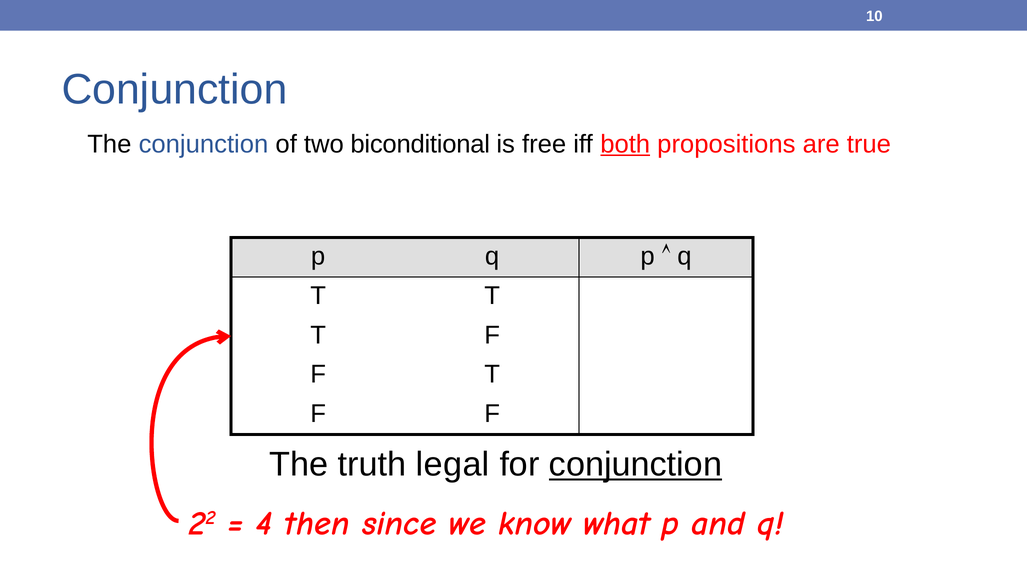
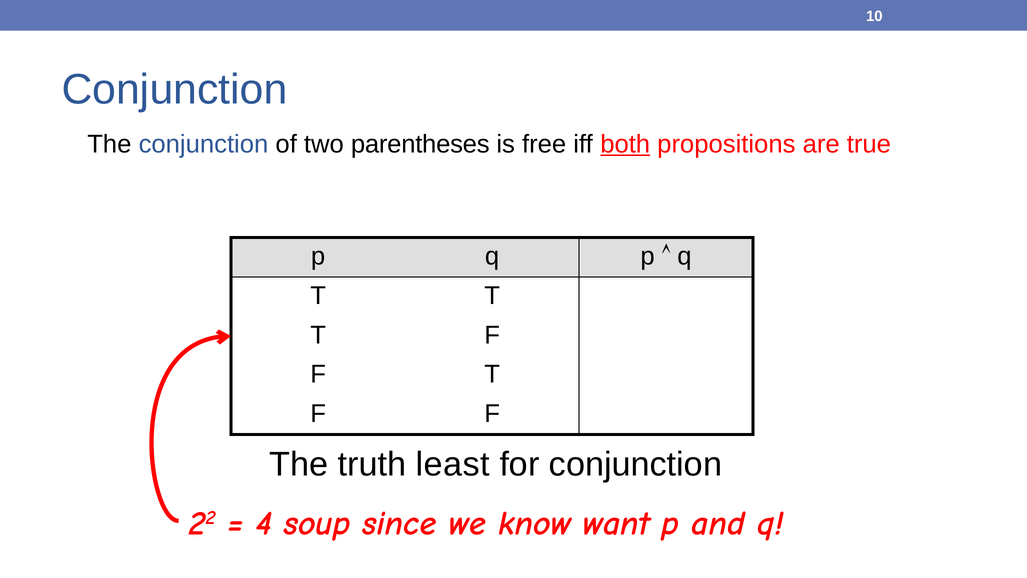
biconditional: biconditional -> parentheses (420, 144)
legal: legal -> least (453, 464)
conjunction underline: present -> none (636, 464)
then: then -> soup (317, 523)
what: what -> want (617, 523)
